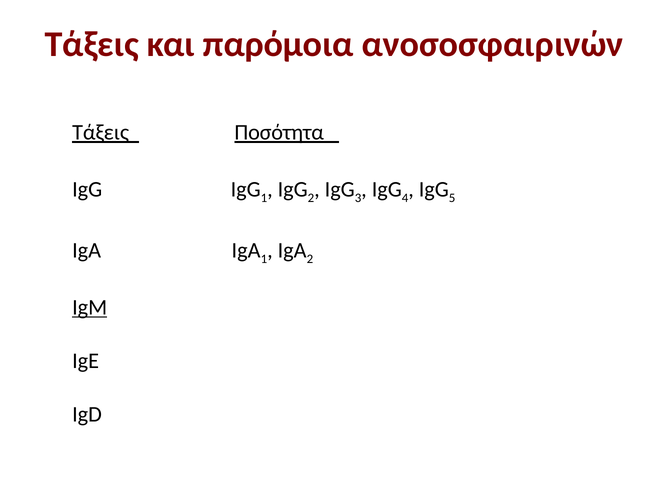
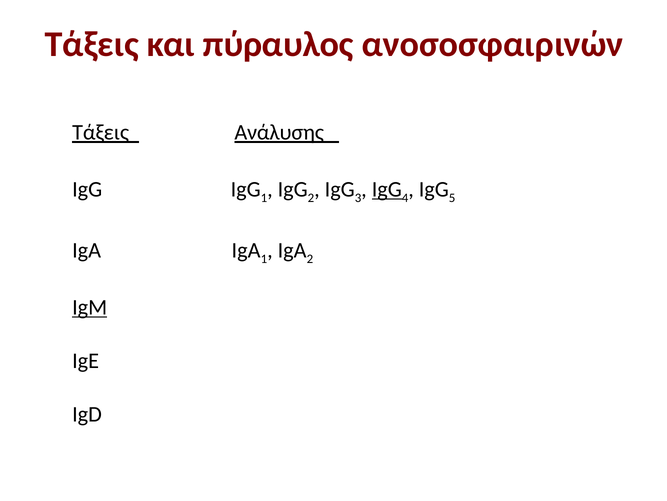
παρόμοια: παρόμοια -> πύραυλος (278, 44)
Ποσότητα: Ποσότητα -> Ανάλυσης (279, 132)
IgG underline: none -> present (387, 189)
